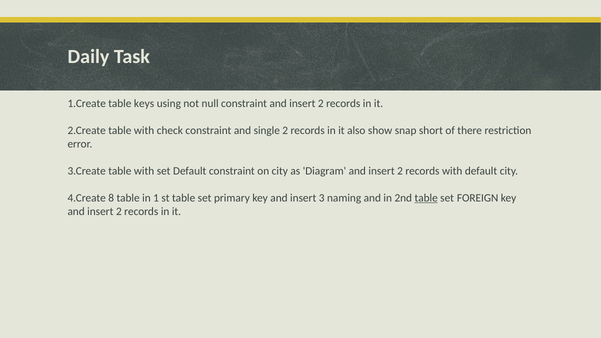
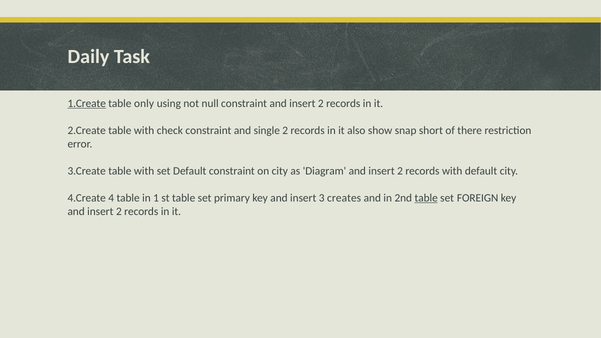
1.Create underline: none -> present (87, 103)
keys: keys -> only (144, 103)
8: 8 -> 4 (111, 198)
naming: naming -> creates (344, 198)
